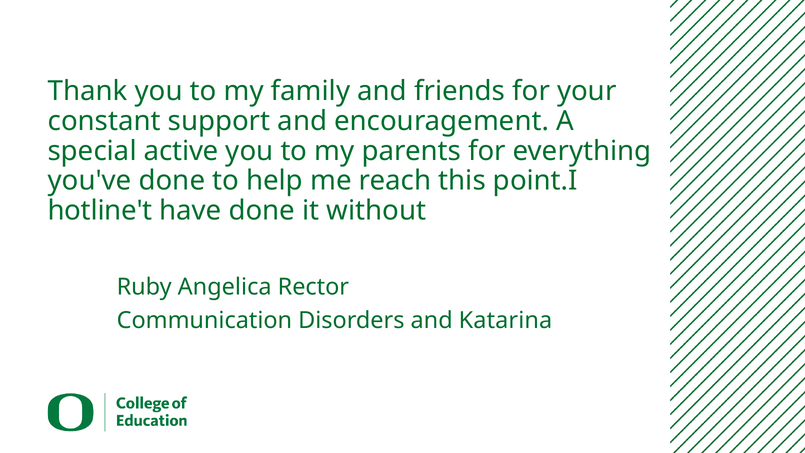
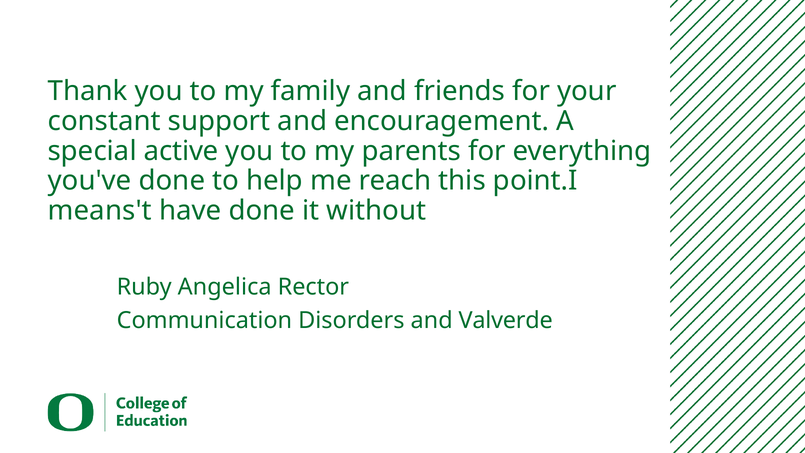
hotline't: hotline't -> means't (100, 211)
Katarina: Katarina -> Valverde (506, 320)
